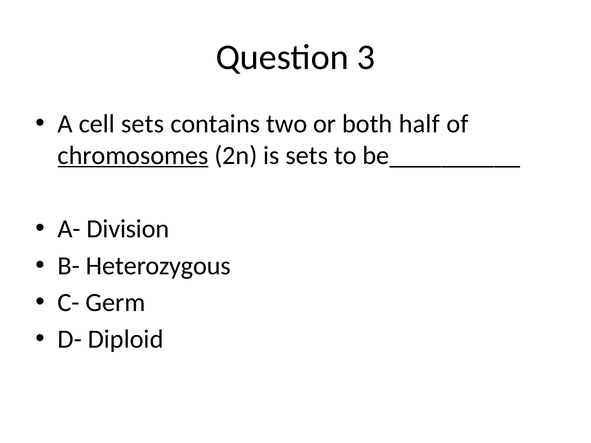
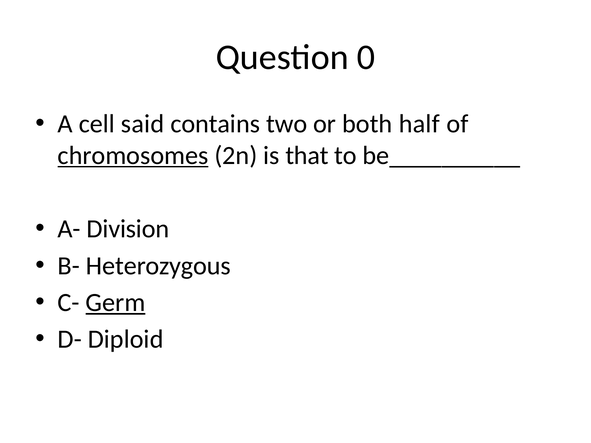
3: 3 -> 0 (366, 57)
cell sets: sets -> said (143, 124)
is sets: sets -> that (307, 156)
Germ underline: none -> present (115, 303)
